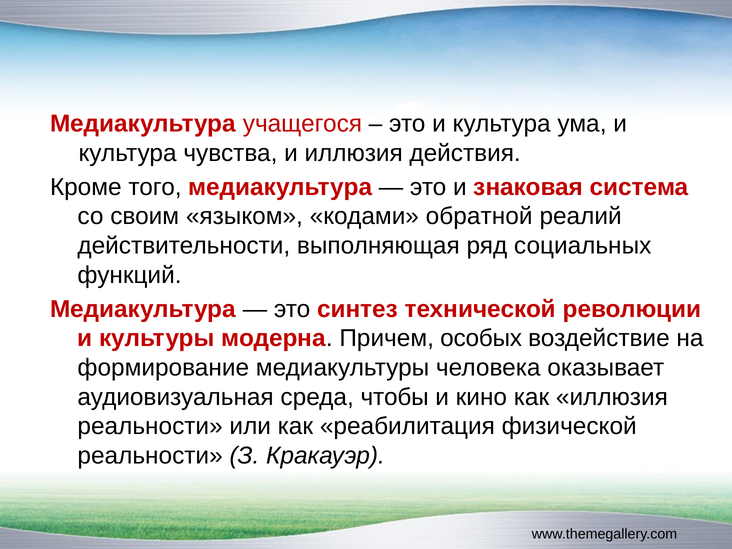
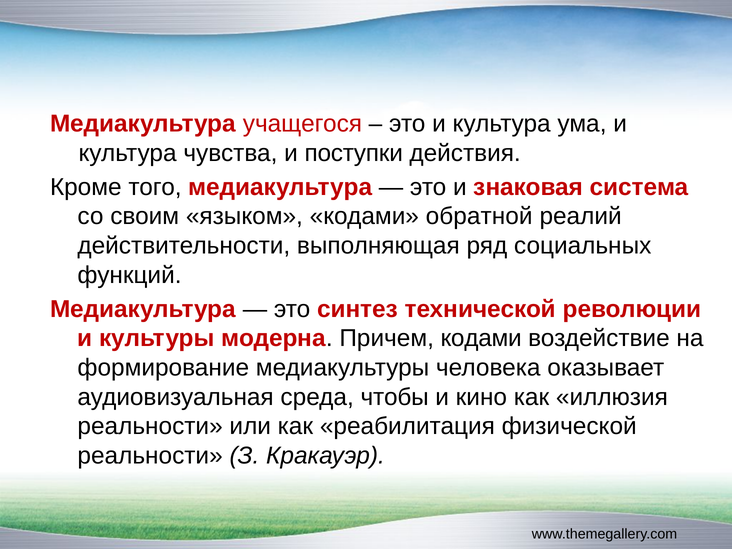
и иллюзия: иллюзия -> поступки (354, 153)
Причем особых: особых -> кодами (481, 338)
